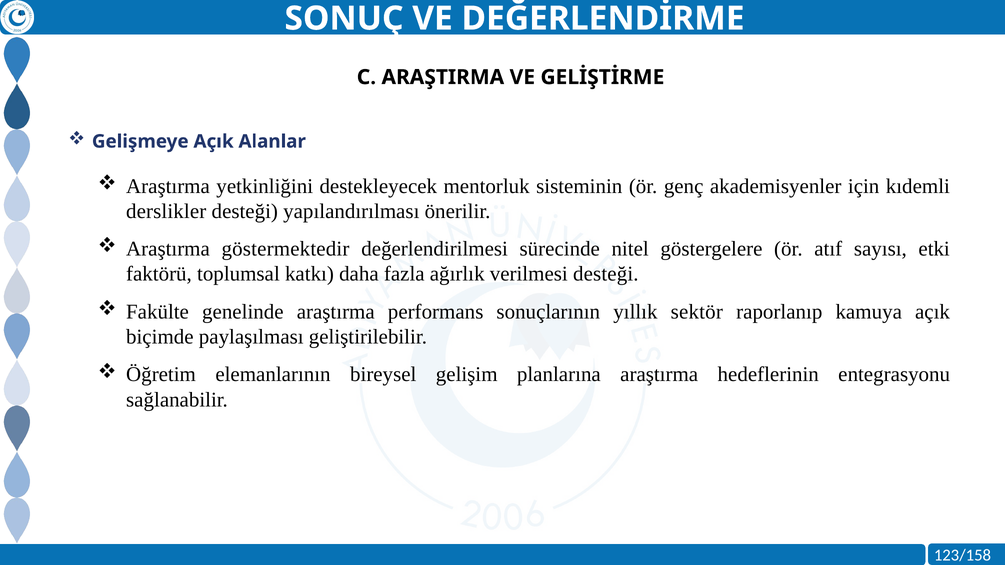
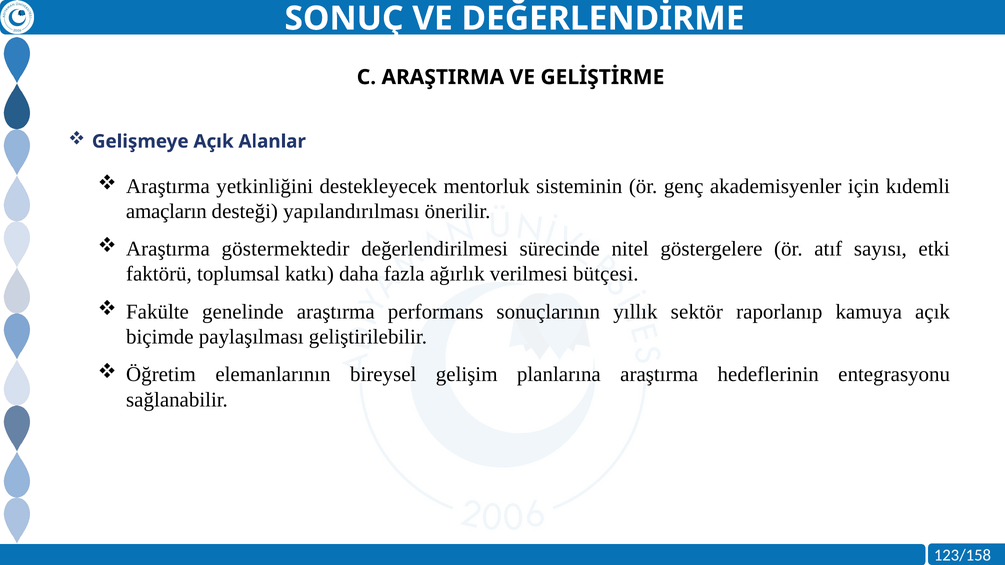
derslikler: derslikler -> amaçların (166, 211)
verilmesi desteği: desteği -> bütçesi (606, 274)
